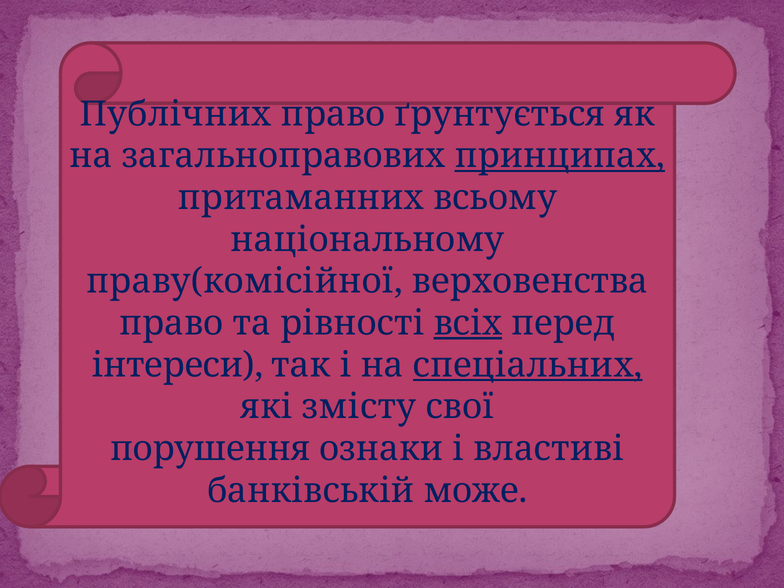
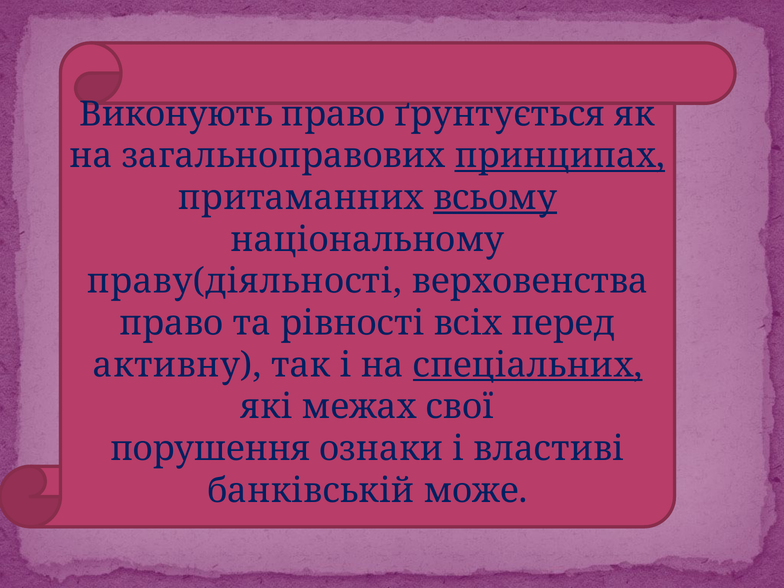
Публічних: Публічних -> Виконують (176, 114)
всьому underline: none -> present (495, 198)
праву(комісійної: праву(комісійної -> праву(діяльності (244, 281)
всіх underline: present -> none (468, 323)
інтереси: інтереси -> активну (177, 365)
змісту: змісту -> межах (359, 407)
